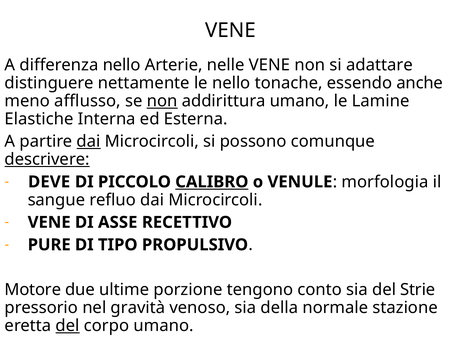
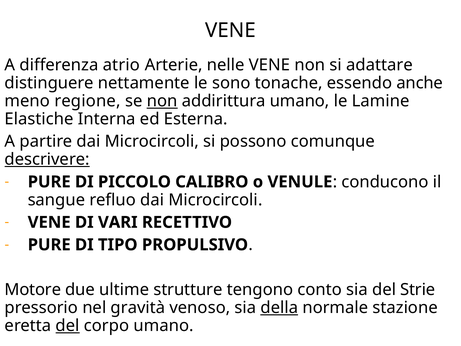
differenza nello: nello -> atrio (121, 65)
le nello: nello -> sono (231, 83)
afflusso: afflusso -> regione (87, 101)
dai underline: present -> none (89, 141)
DEVE: DEVE -> PURE (49, 182)
CALIBRO underline: present -> none (212, 182)
morfologia: morfologia -> conducono (385, 182)
ASSE: ASSE -> VARI (118, 222)
porzione: porzione -> strutture (188, 290)
della underline: none -> present (279, 307)
